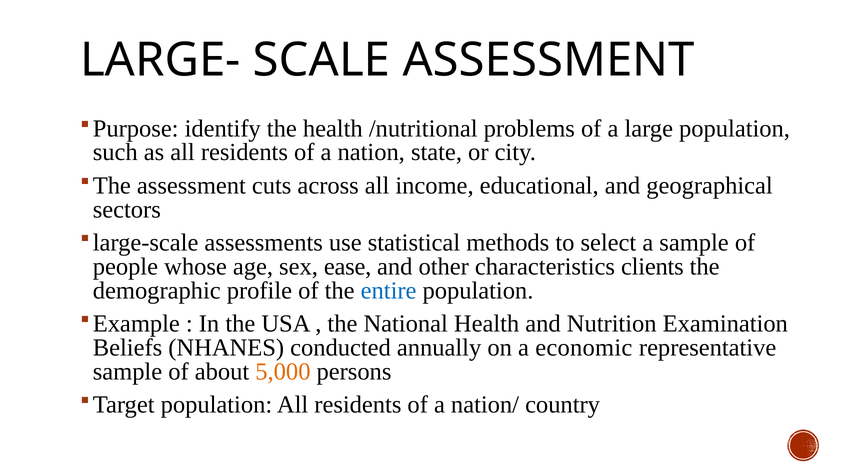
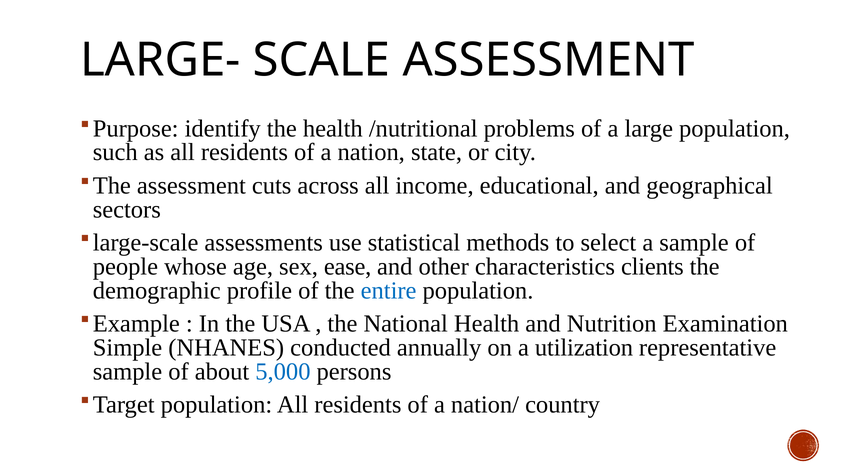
Beliefs: Beliefs -> Simple (128, 348)
economic: economic -> utilization (584, 348)
5,000 colour: orange -> blue (283, 372)
